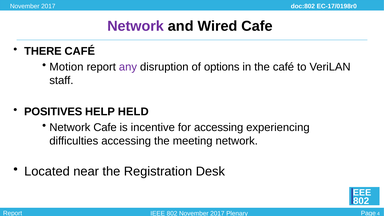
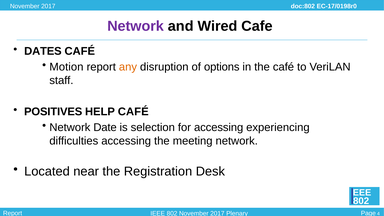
THERE: THERE -> DATES (43, 51)
any colour: purple -> orange (128, 67)
HELP HELD: HELD -> CAFÉ (133, 112)
Network Cafe: Cafe -> Date (105, 127)
incentive: incentive -> selection (153, 127)
